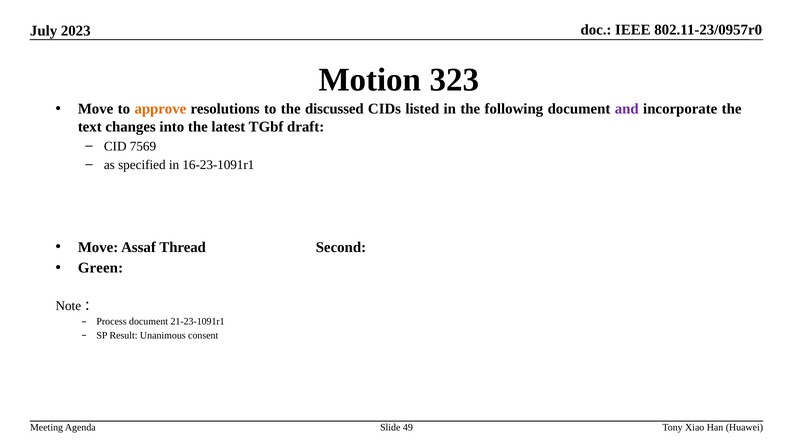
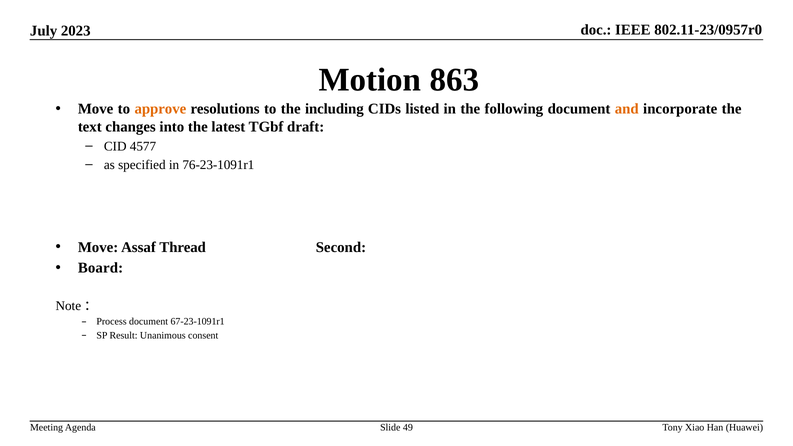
323: 323 -> 863 (454, 80)
discussed: discussed -> including (334, 109)
and colour: purple -> orange (627, 109)
7569: 7569 -> 4577 (143, 146)
16-23-1091r1: 16-23-1091r1 -> 76-23-1091r1 (218, 165)
Green: Green -> Board (100, 268)
21-23-1091r1: 21-23-1091r1 -> 67-23-1091r1 (198, 322)
